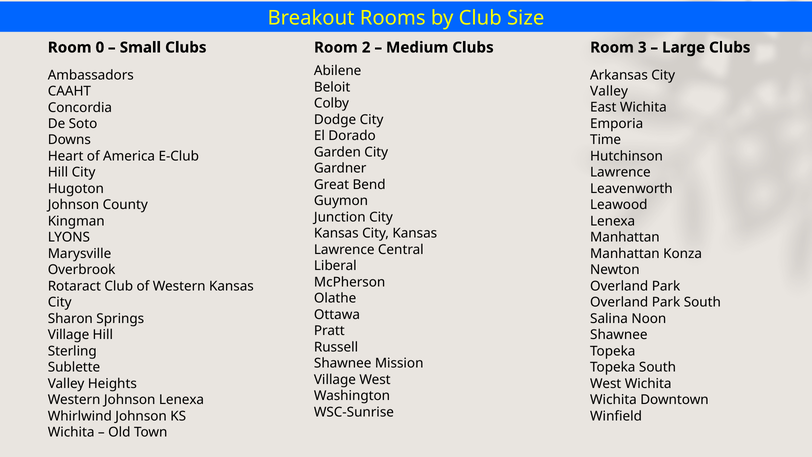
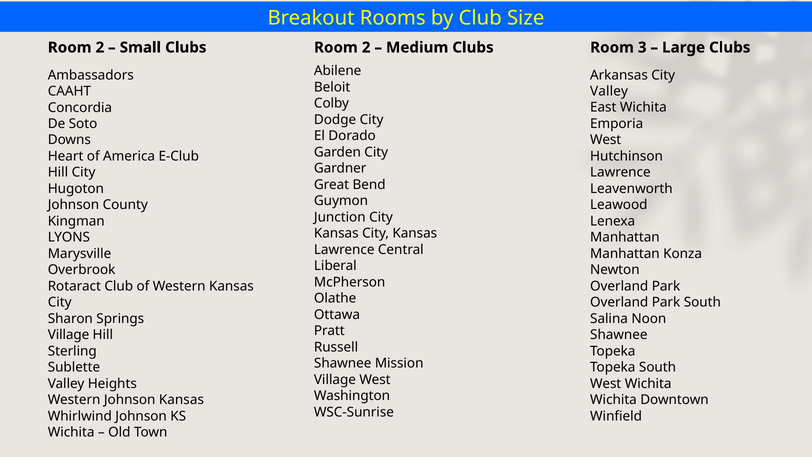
0: 0 -> 2 (100, 47)
Time: Time -> West (606, 140)
Johnson Lenexa: Lenexa -> Kansas (181, 400)
